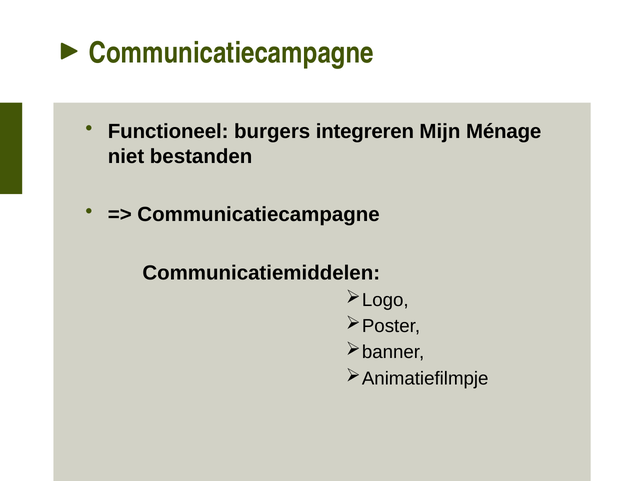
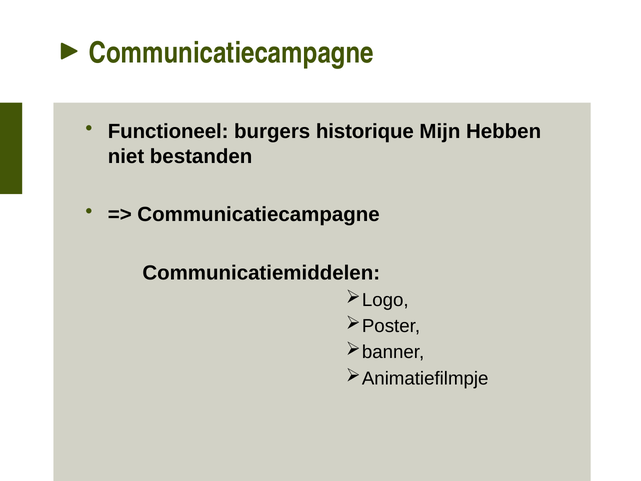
integreren: integreren -> historique (365, 132)
Ménage: Ménage -> Hebben (504, 132)
